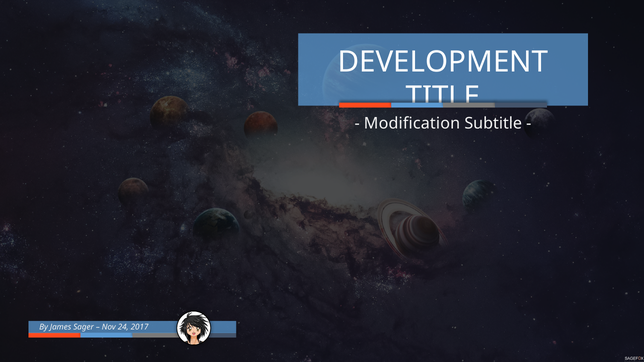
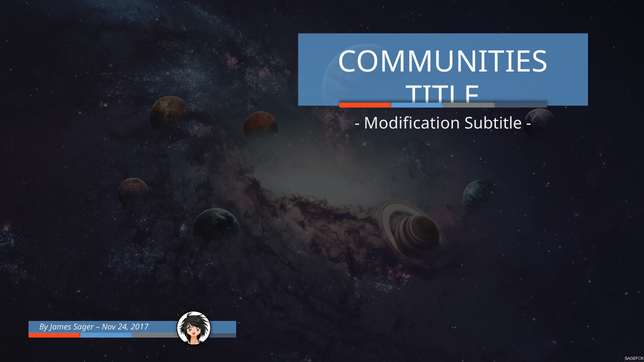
DEVELOPMENT: DEVELOPMENT -> COMMUNITIES (443, 62)
